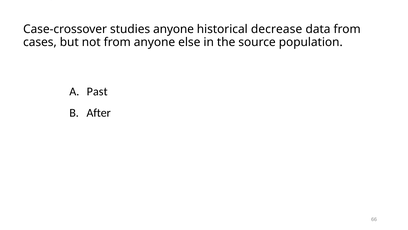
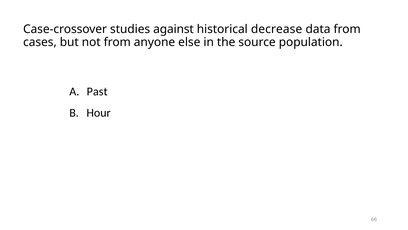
studies anyone: anyone -> against (174, 29)
After: After -> Hour (99, 113)
